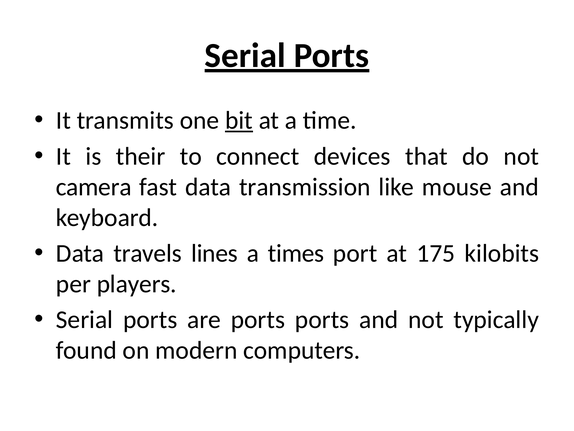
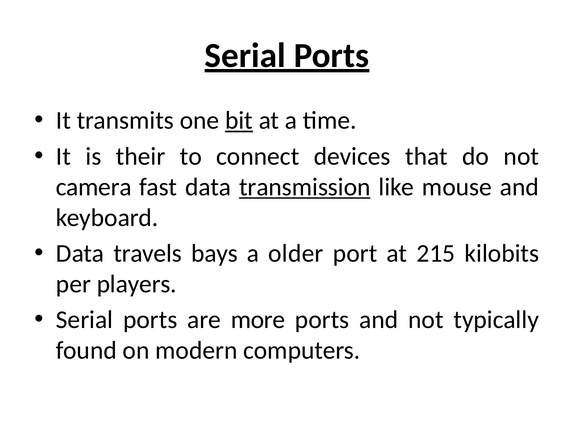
transmission underline: none -> present (305, 187)
lines: lines -> bays (214, 253)
times: times -> older (296, 253)
175: 175 -> 215 (436, 253)
are ports: ports -> more (258, 319)
